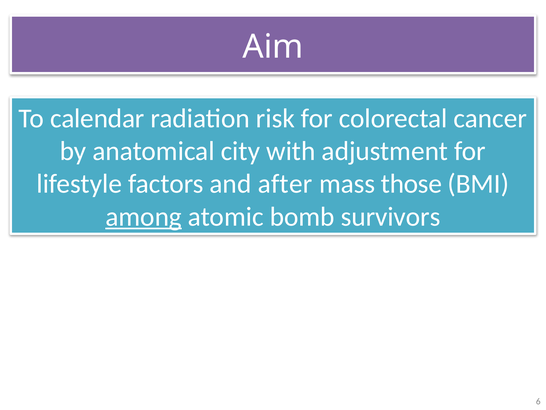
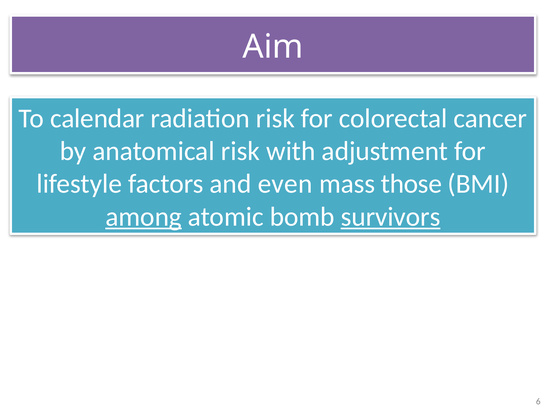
anatomical city: city -> risk (240, 151)
after: after -> even (285, 184)
survivors underline: none -> present (391, 216)
